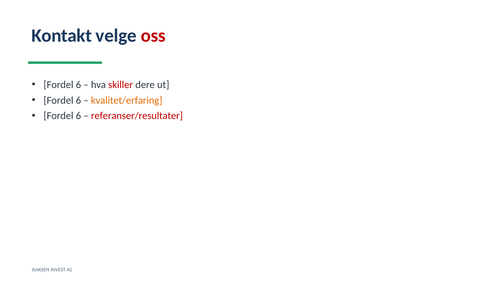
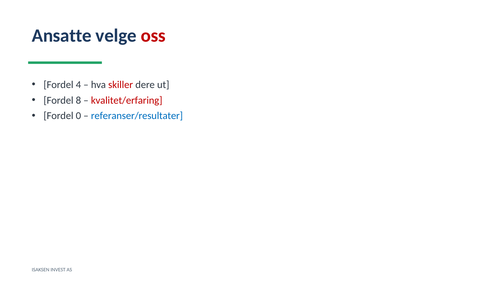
Kontakt: Kontakt -> Ansatte (62, 36)
6: 6 -> 4 (78, 85)
6: 6 -> 8 (78, 100)
kvalitet/erfaring colour: orange -> red (127, 100)
6: 6 -> 0 (78, 116)
referanser/resultater colour: red -> blue (137, 116)
